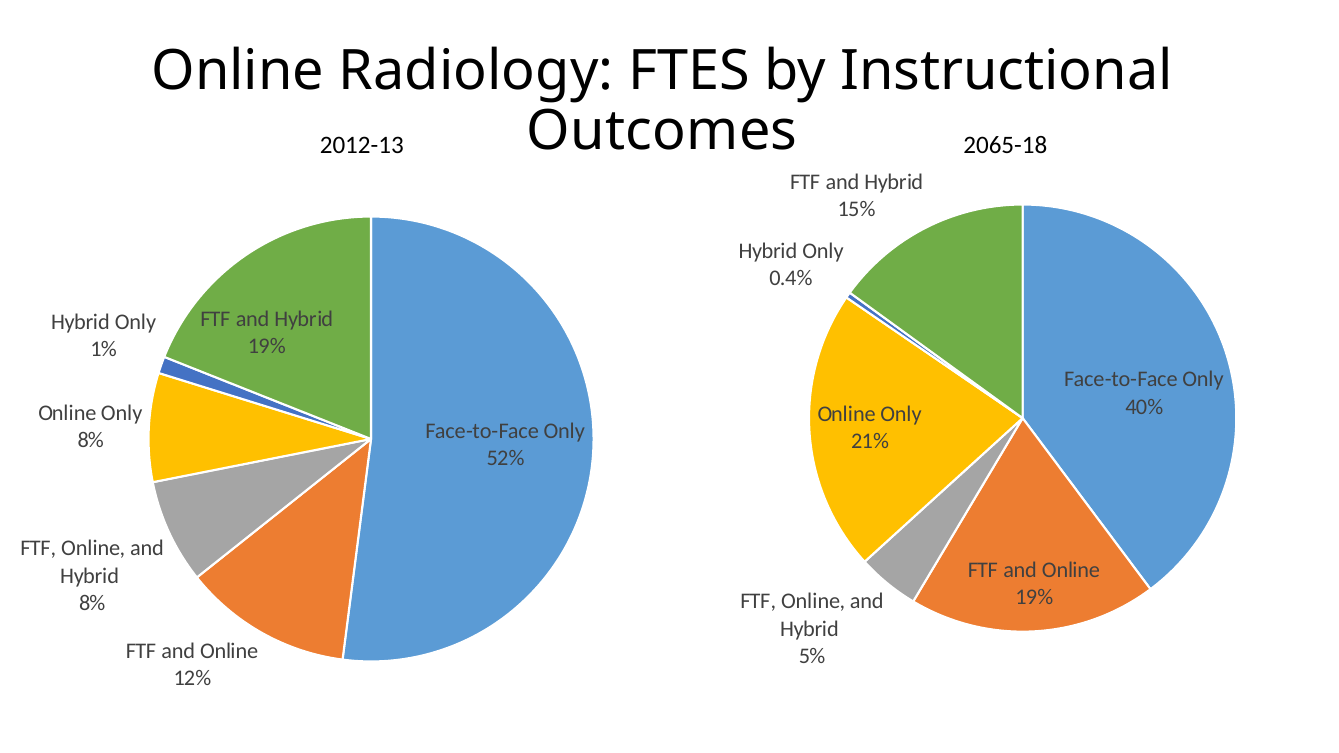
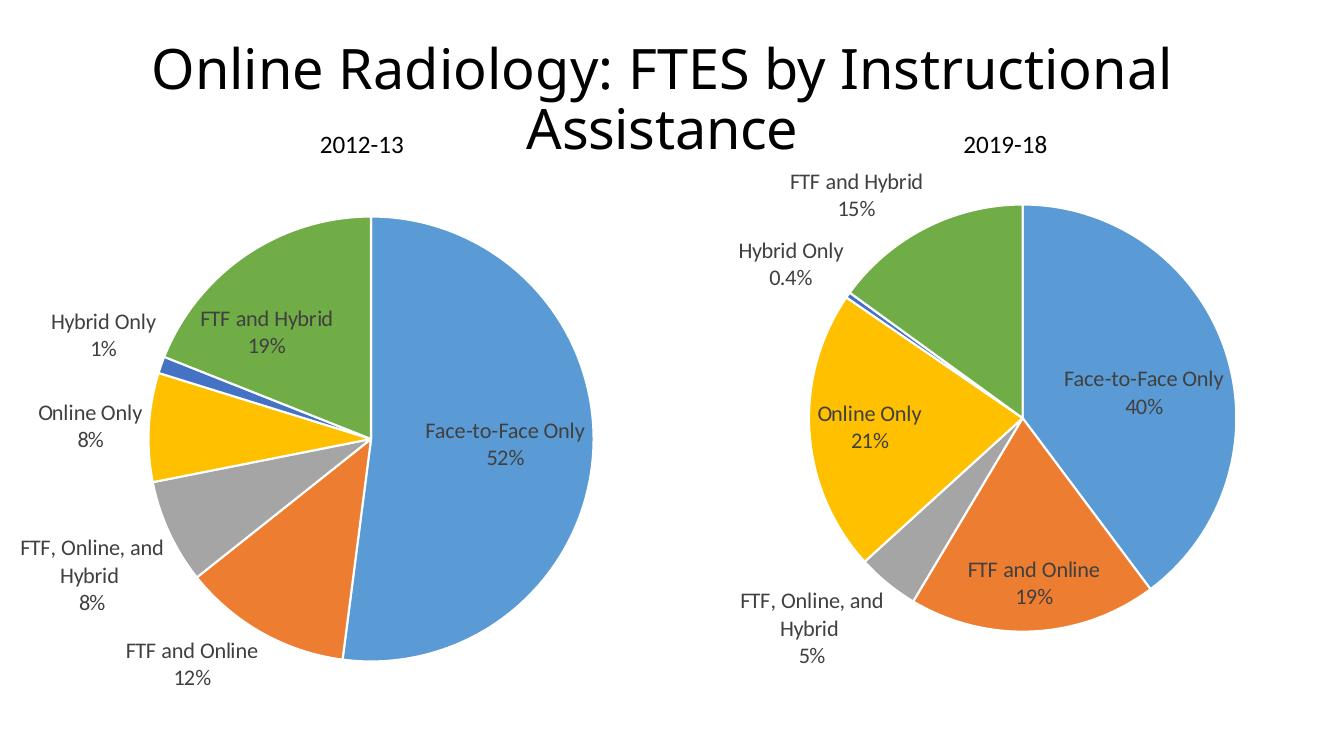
Outcomes: Outcomes -> Assistance (662, 131)
2065-18: 2065-18 -> 2019-18 (1005, 146)
